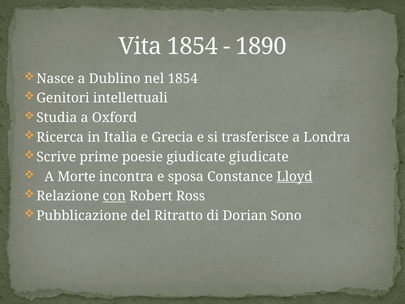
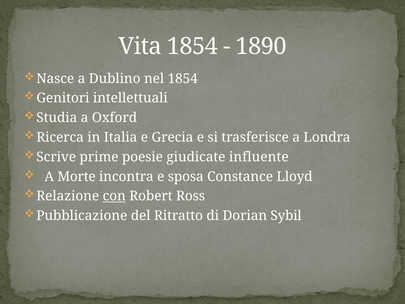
giudicate giudicate: giudicate -> influente (259, 157)
Lloyd underline: present -> none (295, 176)
Sono: Sono -> Sybil (286, 216)
